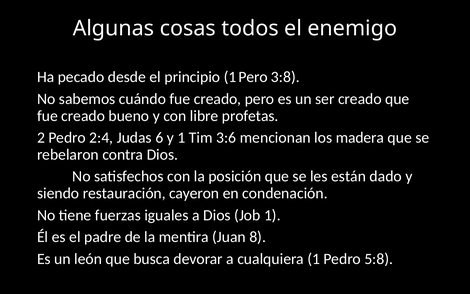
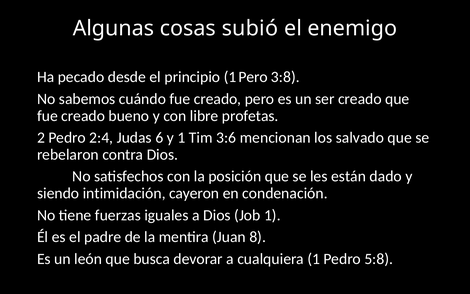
todos: todos -> subió (250, 28)
madera: madera -> salvado (360, 138)
restauración: restauración -> intimidación (124, 193)
